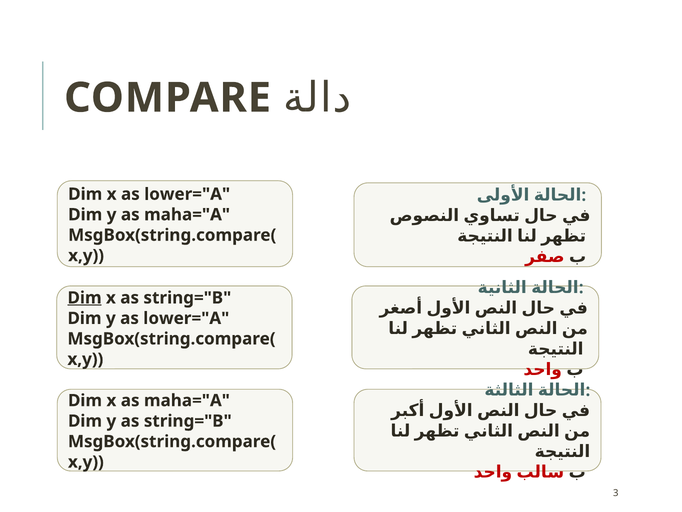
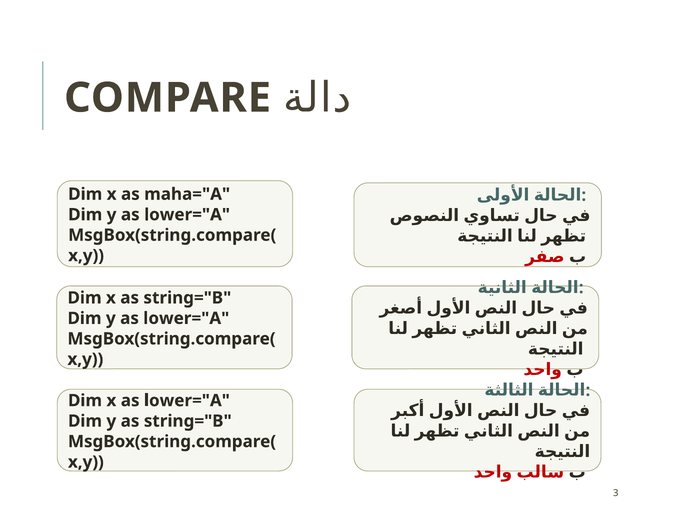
x as lower="A: lower="A -> maha="A (187, 194)
maha="A: maha="A -> lower="A (187, 214)
Dim underline: present -> none (85, 298)
x as maha="A: maha="A -> lower="A (187, 400)
